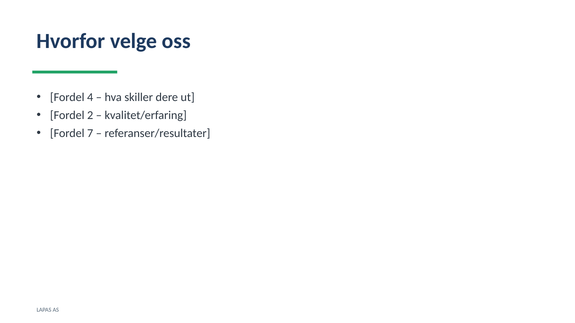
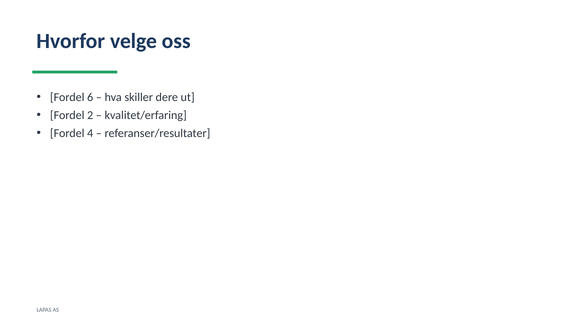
4: 4 -> 6 (90, 97)
7: 7 -> 4 (90, 133)
